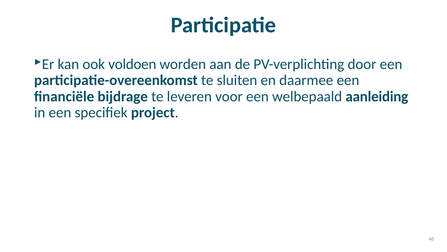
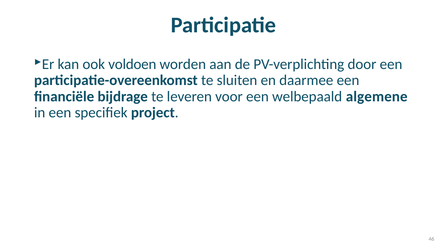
aanleiding: aanleiding -> algemene (377, 96)
